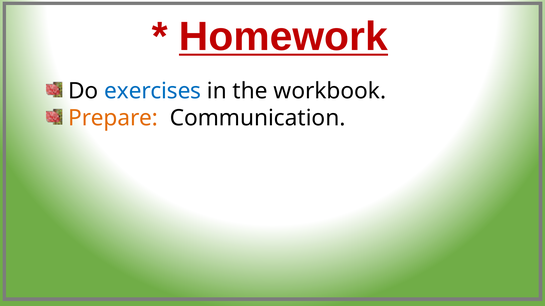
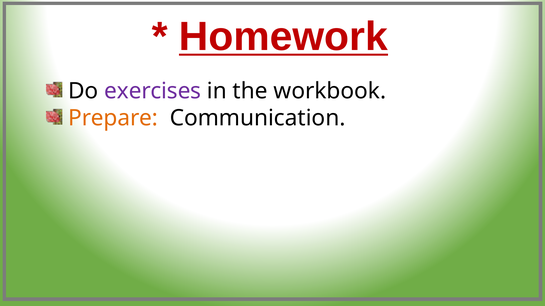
exercises colour: blue -> purple (153, 91)
